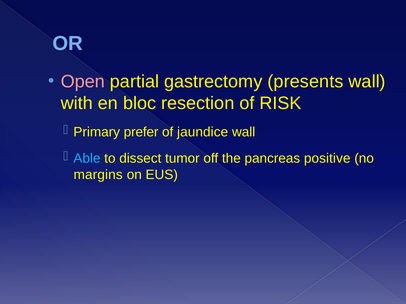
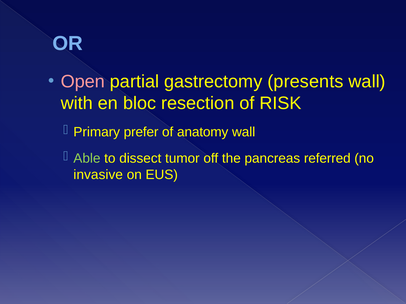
jaundice: jaundice -> anatomy (203, 132)
Able colour: light blue -> light green (87, 159)
positive: positive -> referred (327, 159)
margins: margins -> invasive (98, 175)
